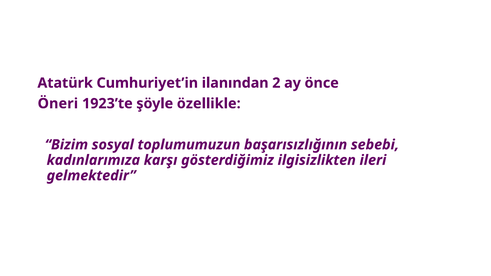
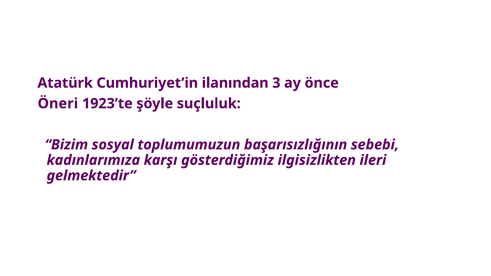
2: 2 -> 3 (276, 83)
özellikle: özellikle -> suçluluk (209, 104)
